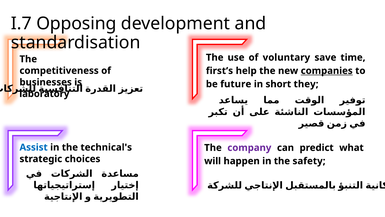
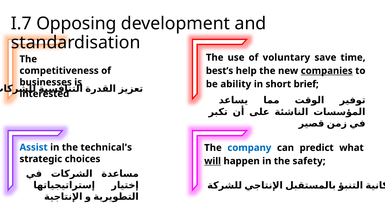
first’s: first’s -> best’s (220, 71)
future: future -> ability (236, 84)
they: they -> brief (306, 84)
laboratory: laboratory -> interested (44, 94)
company colour: purple -> blue (249, 147)
will underline: none -> present (213, 161)
